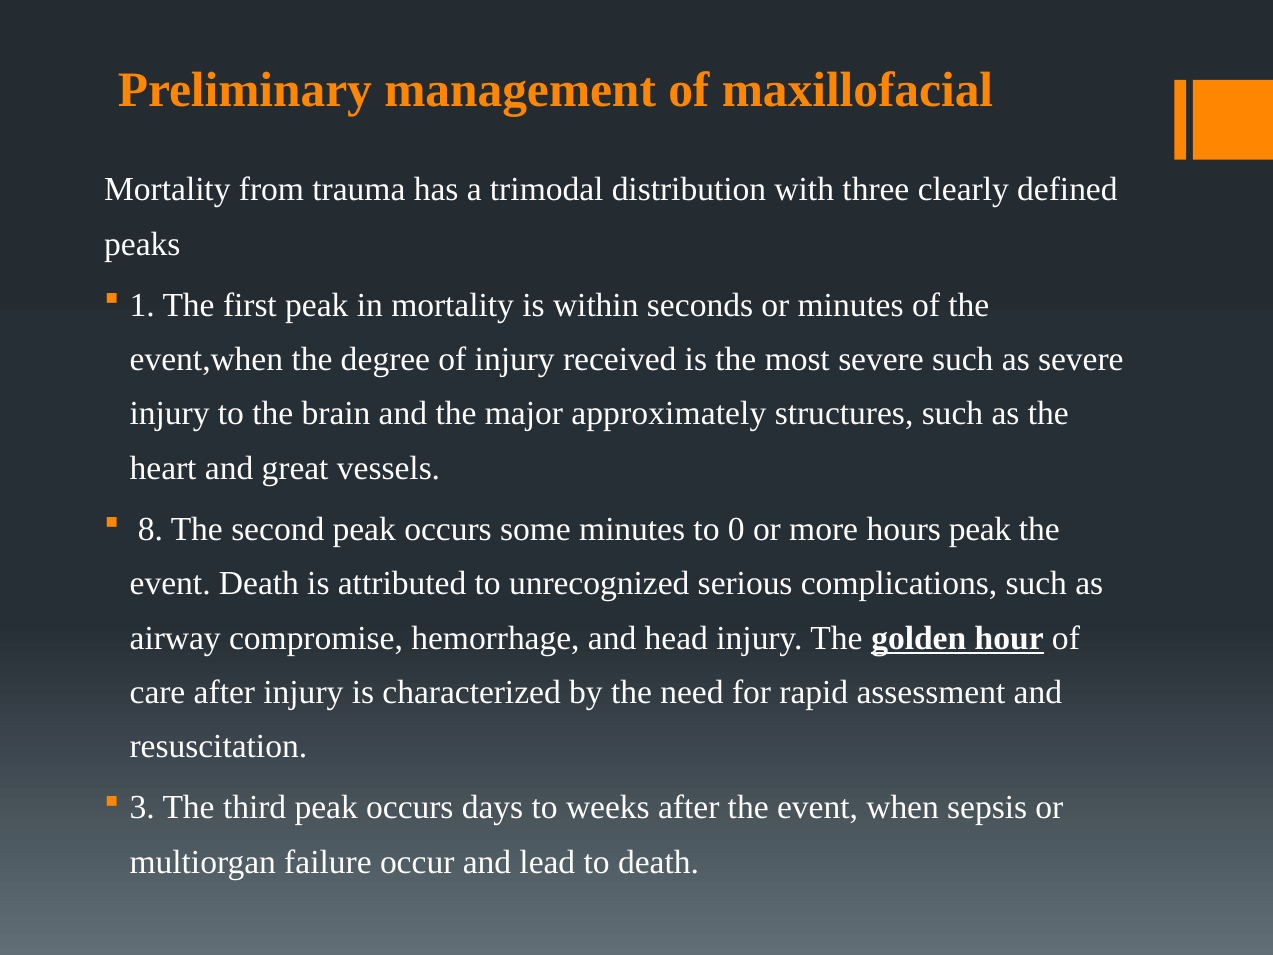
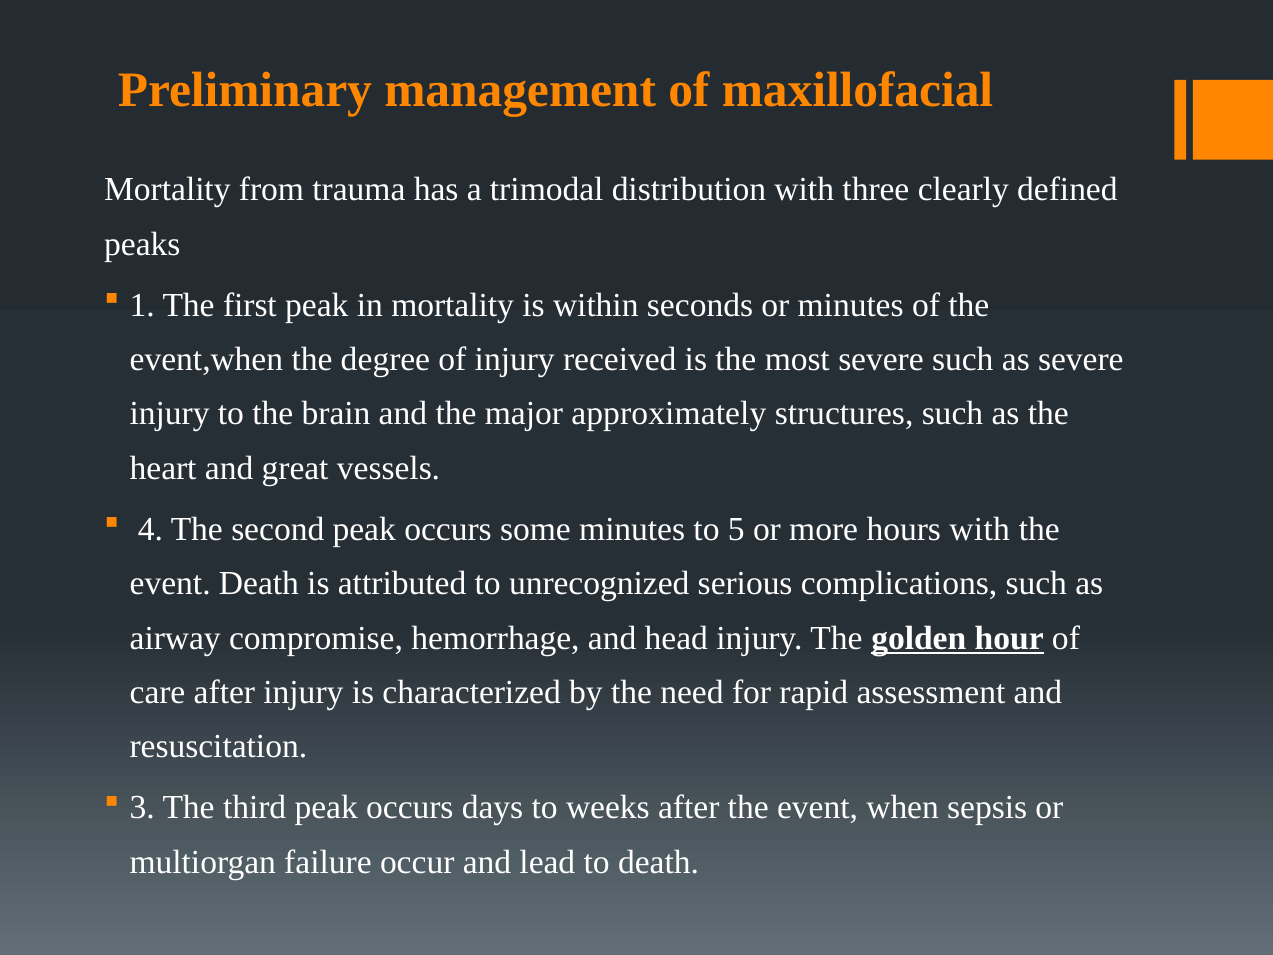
8: 8 -> 4 (151, 529)
0: 0 -> 5 (736, 529)
hours peak: peak -> with (980, 529)
